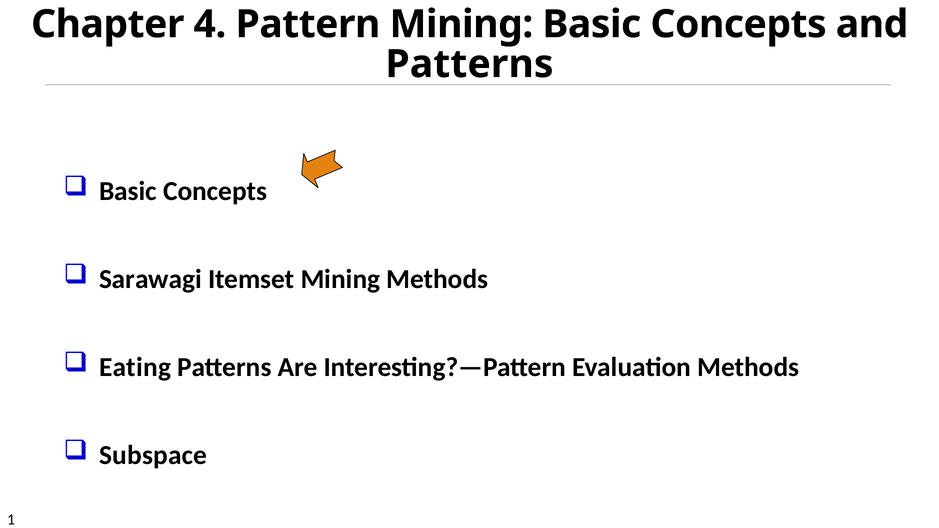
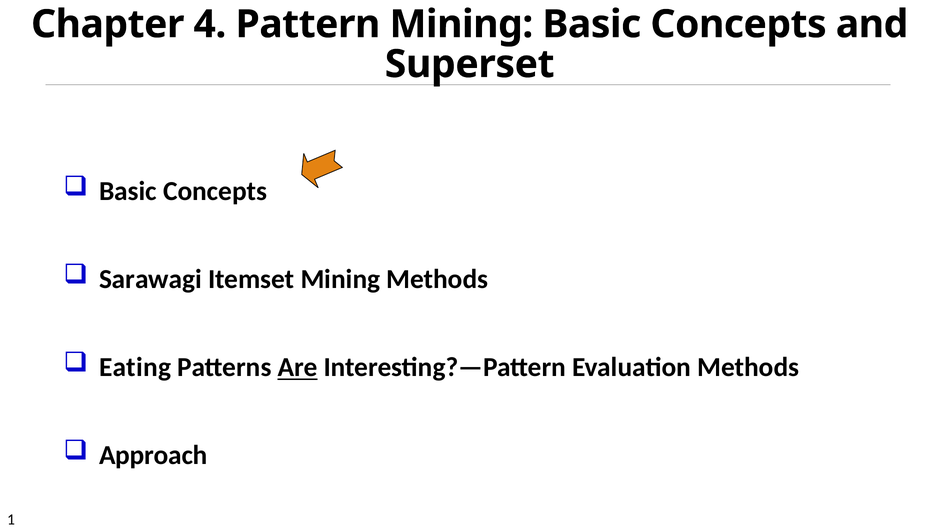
Patterns: Patterns -> Superset (470, 64)
Are underline: none -> present (298, 367)
Subspace: Subspace -> Approach (153, 456)
